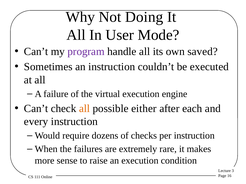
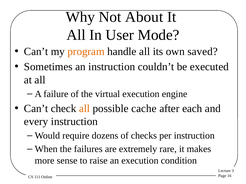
Doing: Doing -> About (144, 17)
program colour: purple -> orange (86, 52)
either: either -> cache (144, 109)
